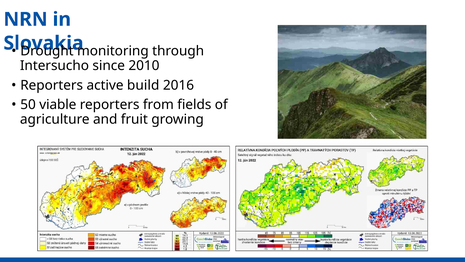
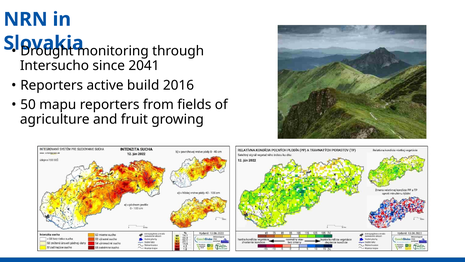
2010: 2010 -> 2041 (144, 66)
viable: viable -> mapu (58, 105)
